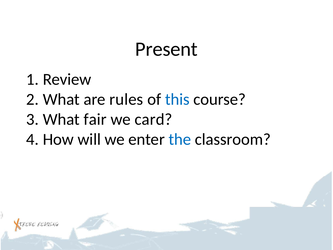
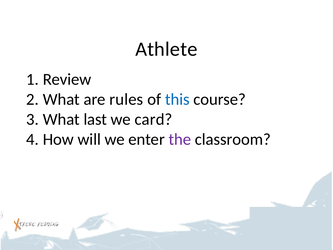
Present: Present -> Athlete (166, 49)
fair: fair -> last (95, 119)
the colour: blue -> purple (180, 139)
